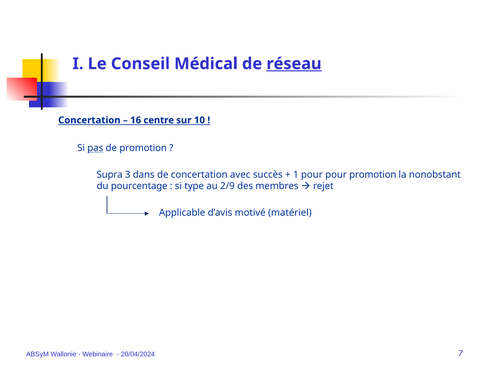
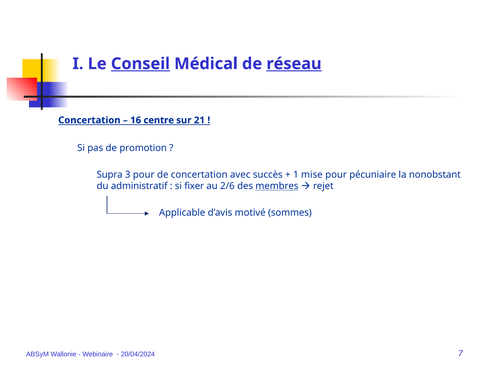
Conseil underline: none -> present (140, 64)
10: 10 -> 21 (199, 120)
pas underline: present -> none (95, 148)
3 dans: dans -> pour (144, 174)
1 pour: pour -> mise (312, 174)
pour promotion: promotion -> pécuniaire (373, 174)
pourcentage: pourcentage -> administratif (139, 186)
type: type -> fixer (194, 186)
2/9: 2/9 -> 2/6 (227, 186)
membres underline: none -> present (277, 186)
matériel: matériel -> sommes (290, 212)
